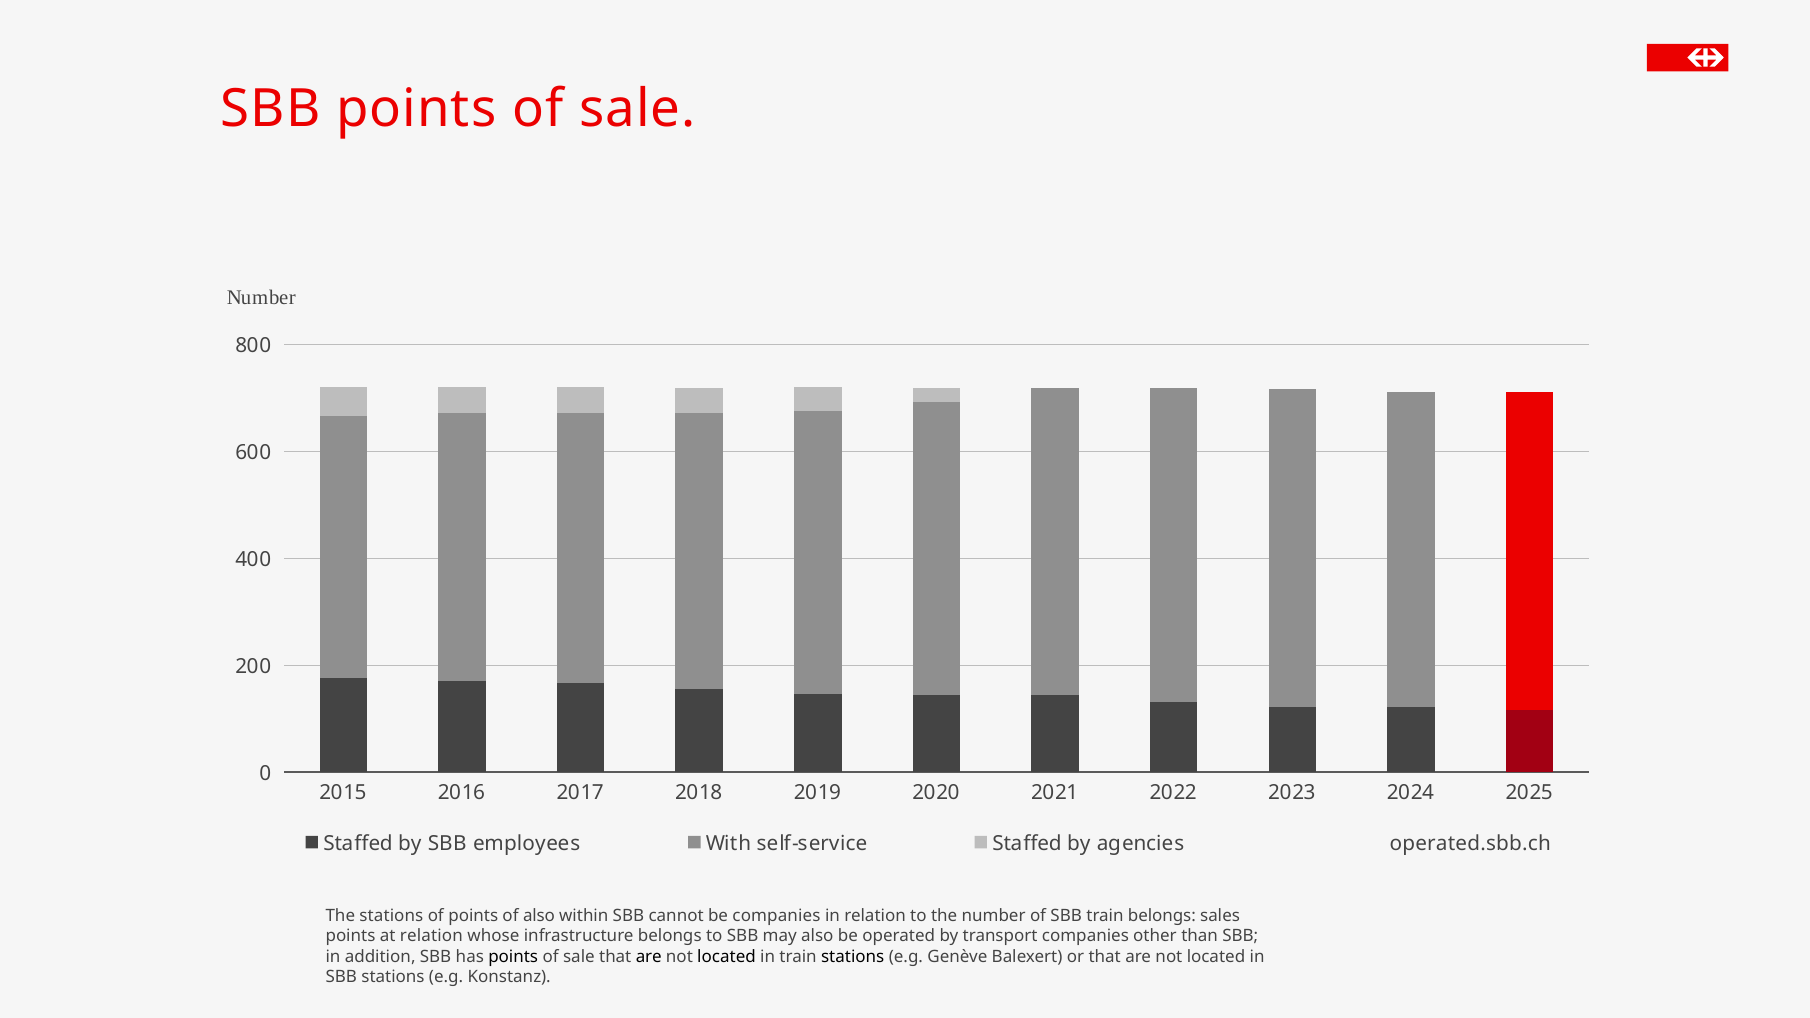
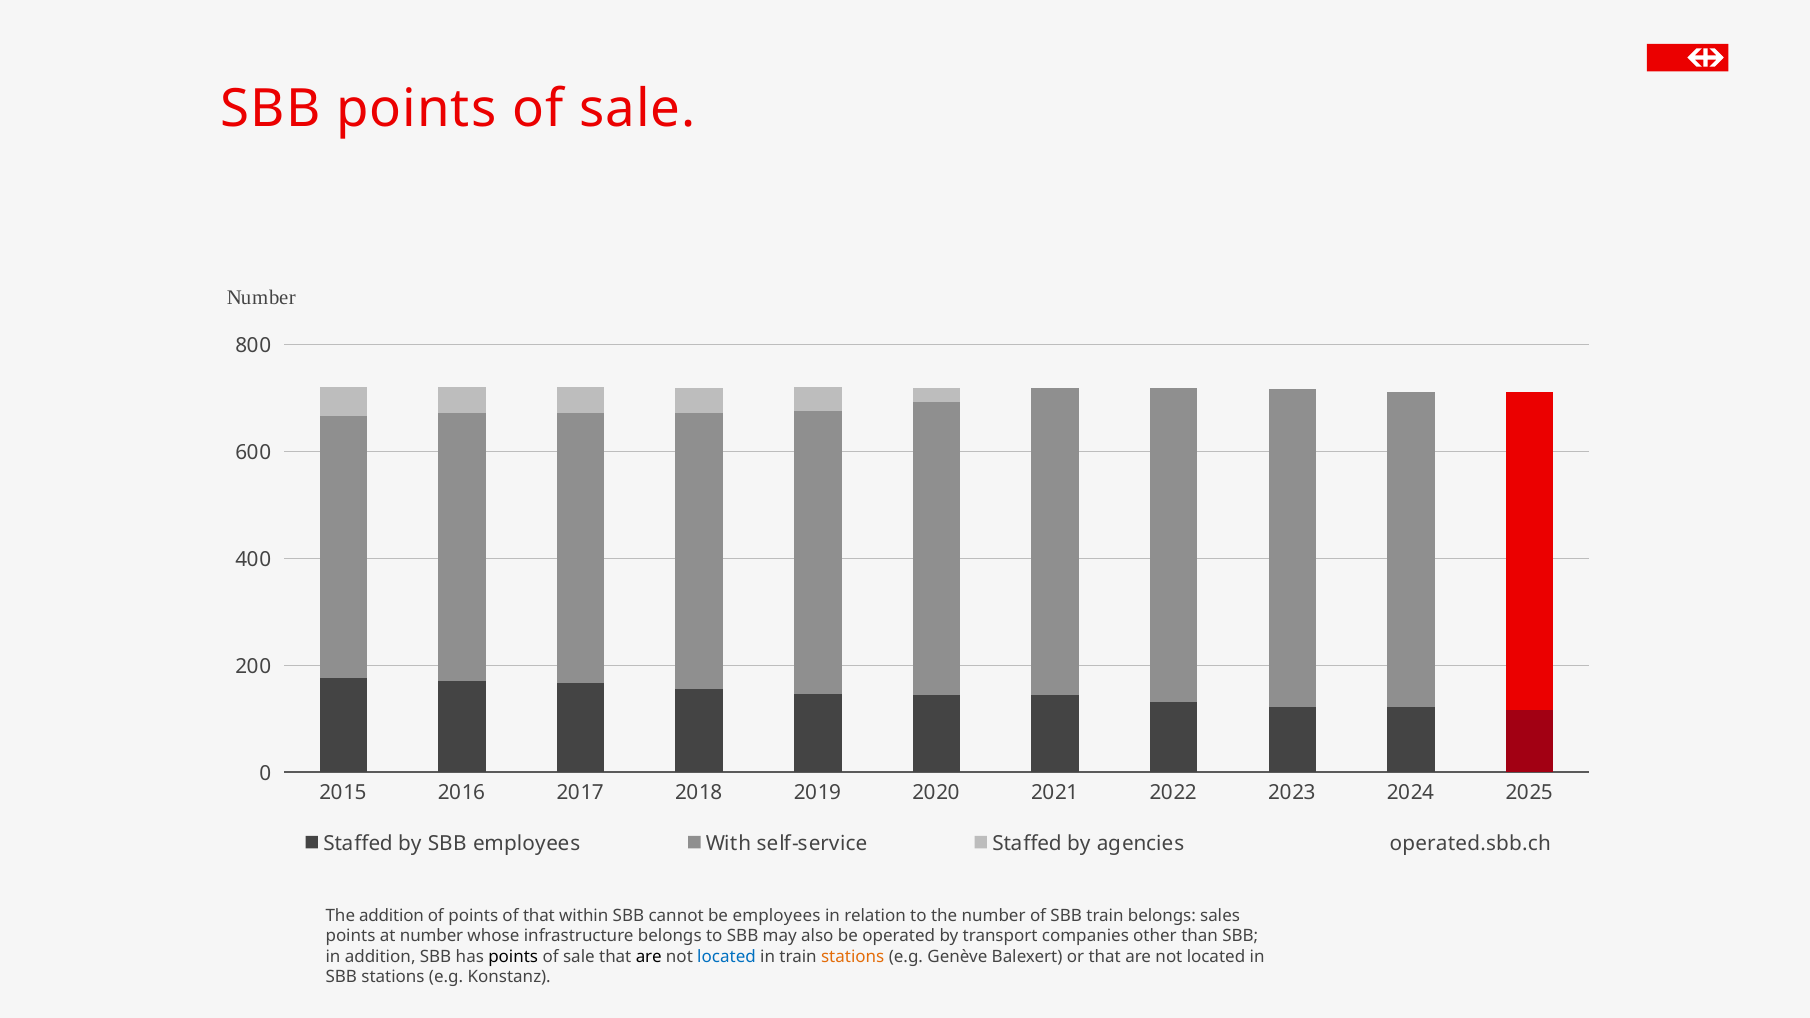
The stations: stations -> addition (392, 916)
of also: also -> that (539, 916)
be companies: companies -> employees (776, 916)
at relation: relation -> number (432, 936)
located colour: black -> blue (727, 957)
stations colour: black -> orange (853, 957)
